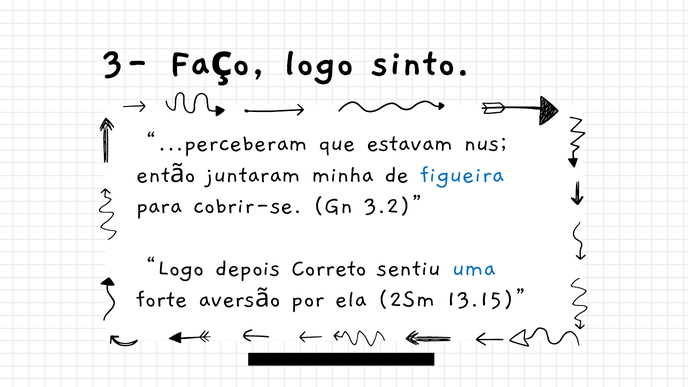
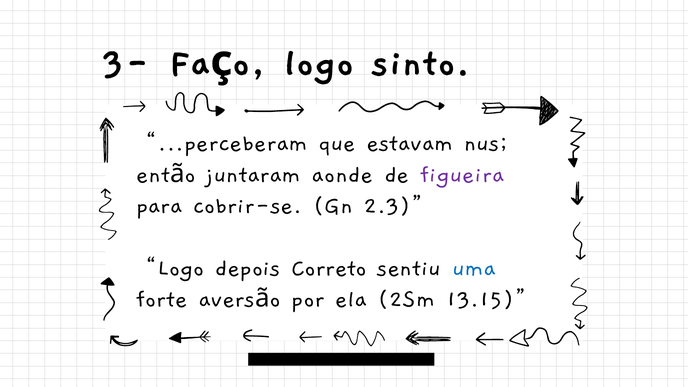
minha: minha -> aonde (343, 173)
figueira colour: blue -> purple (462, 173)
3.2: 3.2 -> 2.3 (398, 205)
